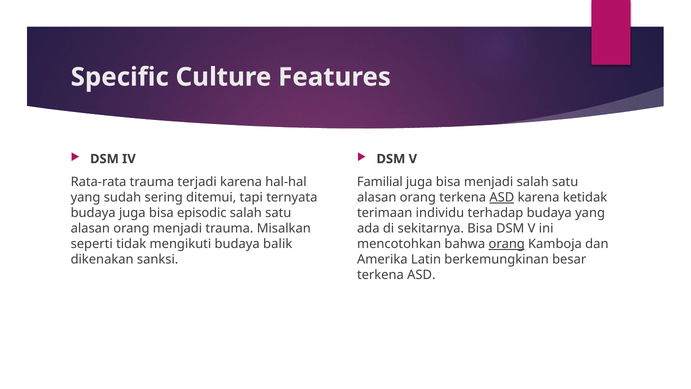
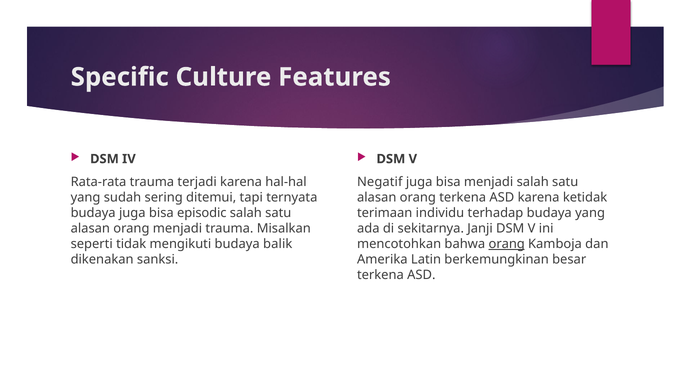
Familial: Familial -> Negatif (380, 182)
ASD underline: present -> none (502, 197)
sekitarnya Bisa: Bisa -> Janji (480, 228)
